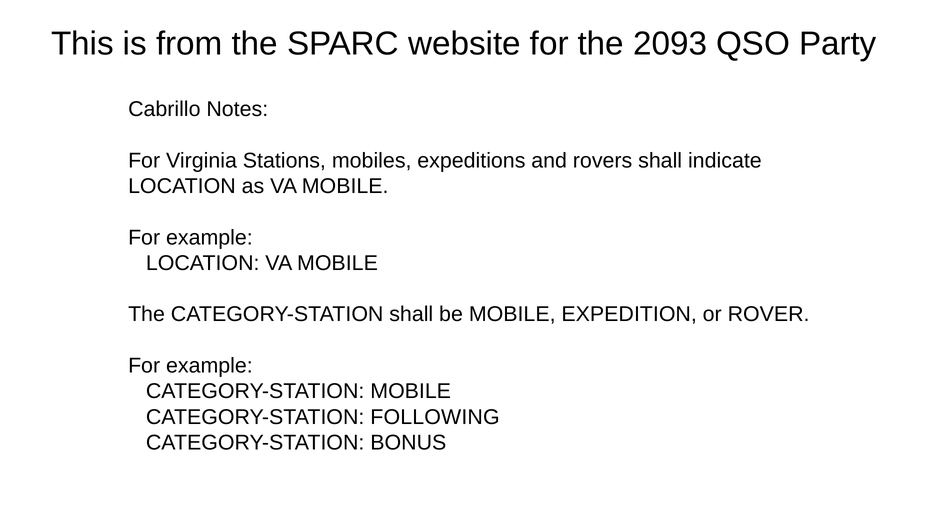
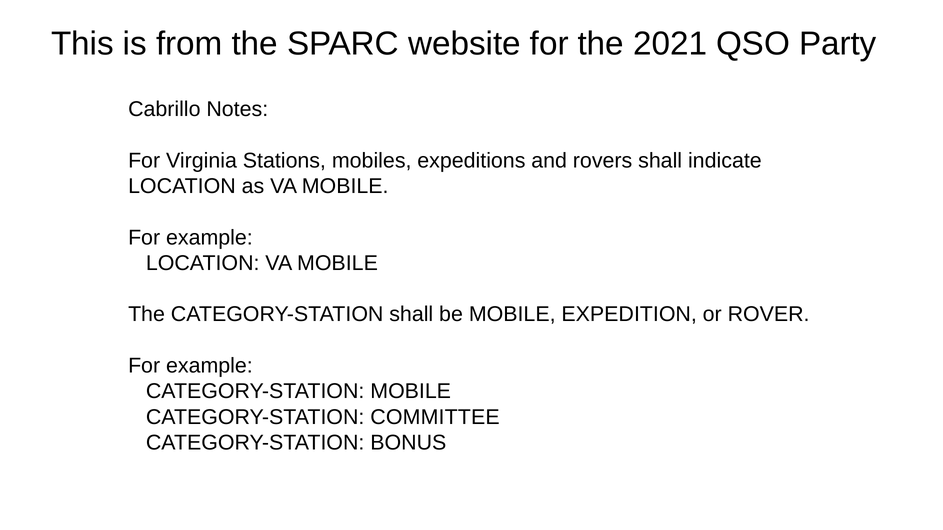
2093: 2093 -> 2021 (670, 44)
FOLLOWING: FOLLOWING -> COMMITTEE (435, 417)
